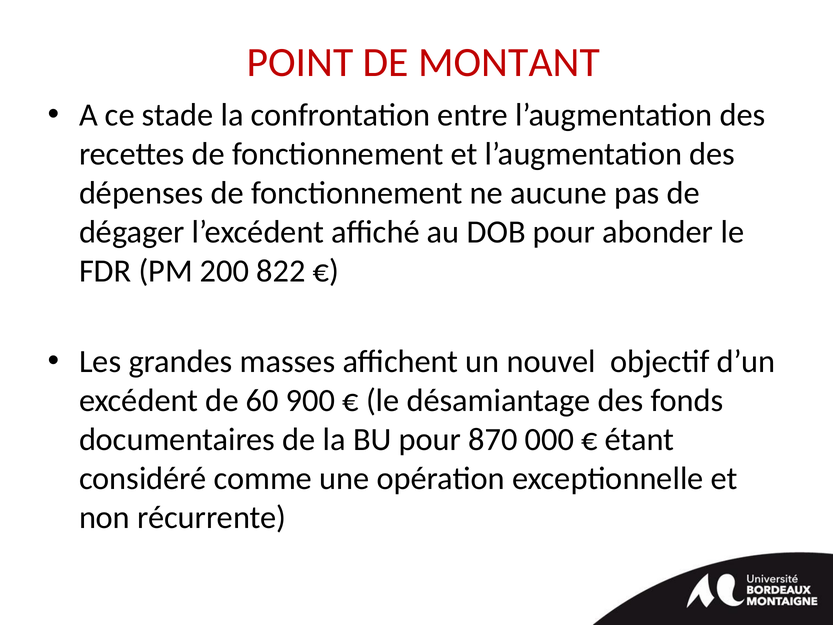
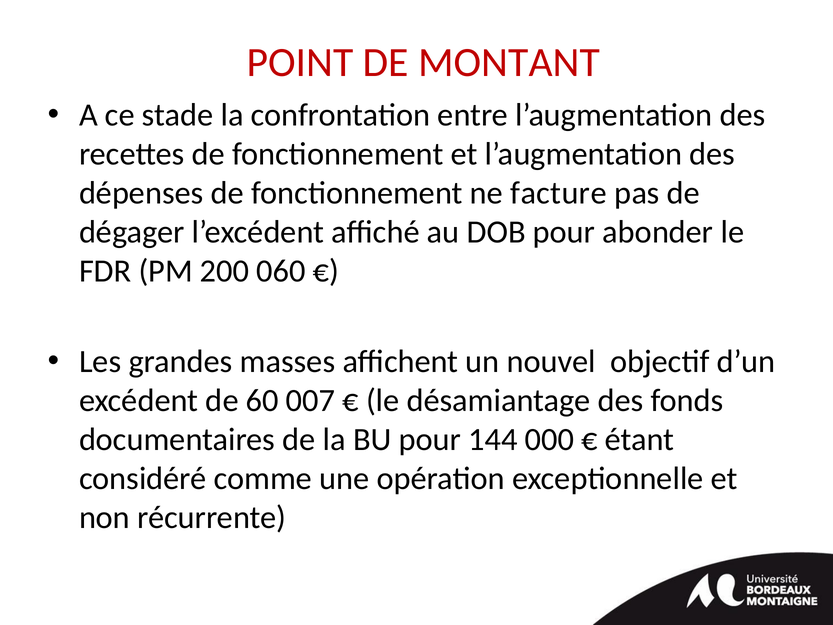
aucune: aucune -> facture (559, 193)
822: 822 -> 060 (281, 271)
900: 900 -> 007 (311, 400)
870: 870 -> 144 (493, 439)
